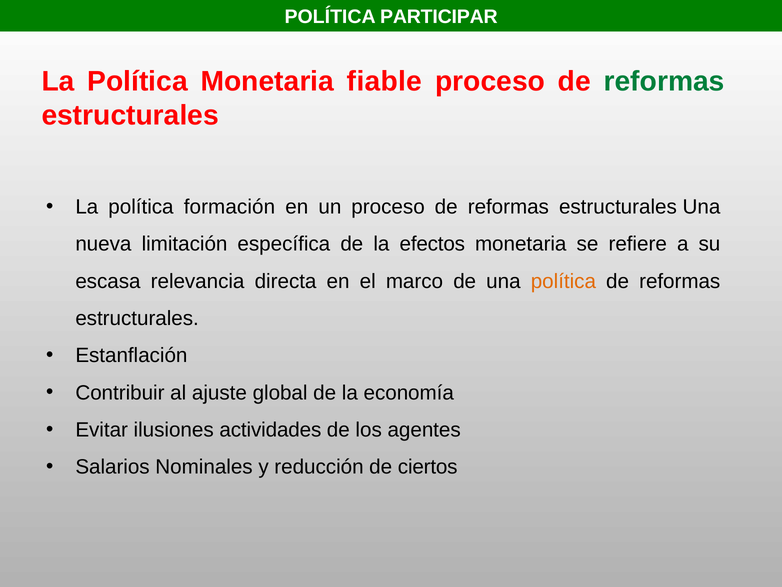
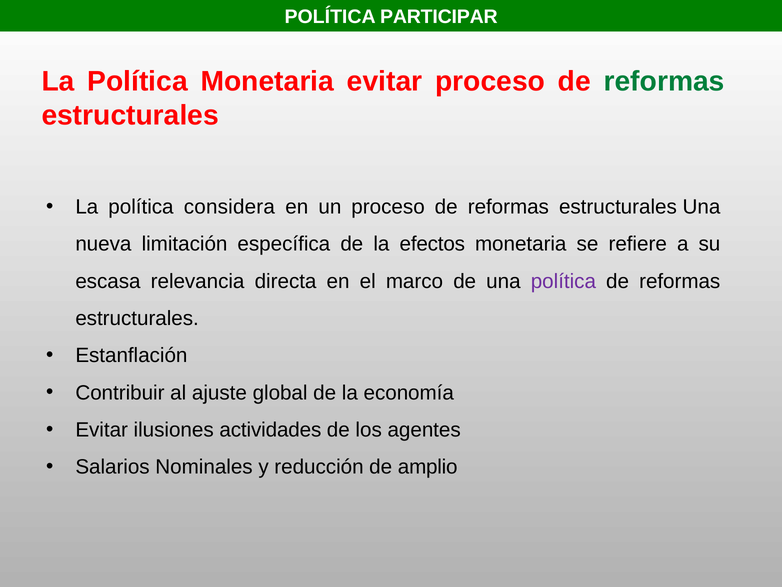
Monetaria fiable: fiable -> evitar (385, 81)
formación: formación -> considera (229, 207)
política colour: orange -> purple (563, 281)
ciertos: ciertos -> amplio (428, 467)
